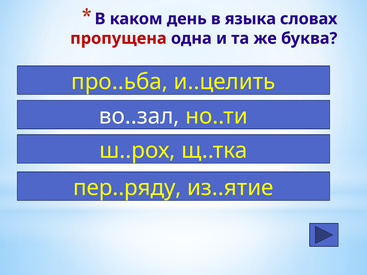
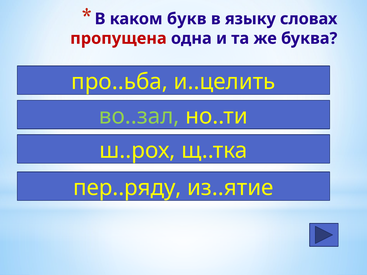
день: день -> букв (187, 19)
языка: языка -> языку (250, 19)
во..зал colour: white -> light green (139, 116)
